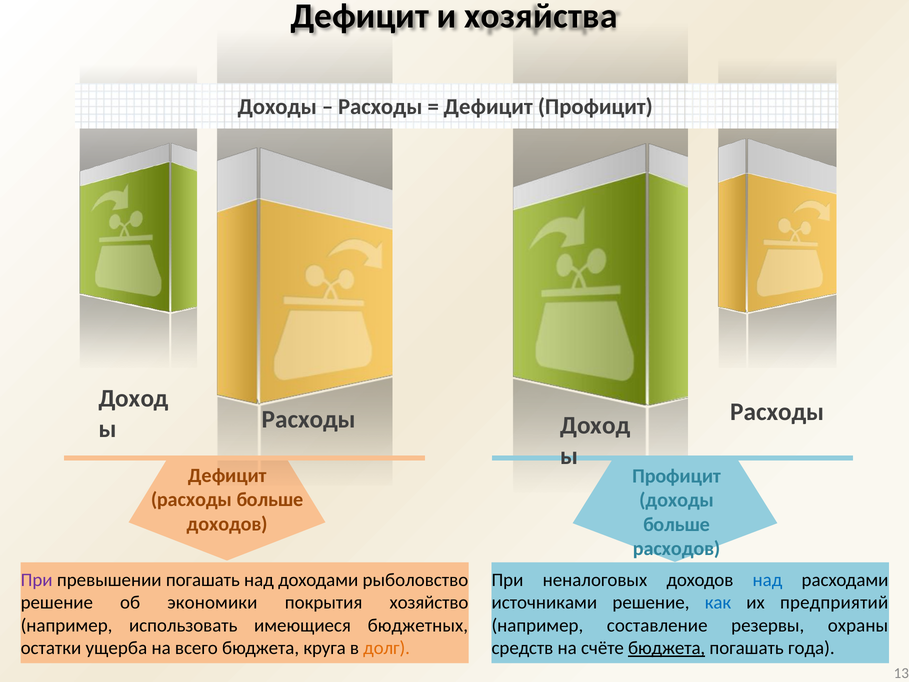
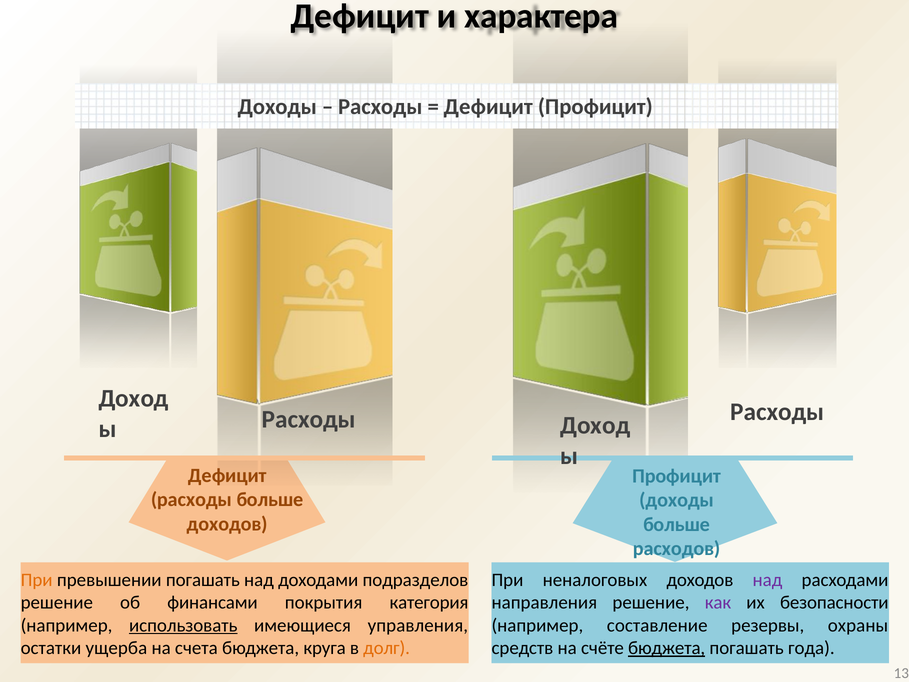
хозяйства: хозяйства -> характера (541, 16)
При colour: purple -> orange (37, 580)
рыболовство: рыболовство -> подразделов (415, 580)
над colour: blue -> purple (767, 580)
экономики: экономики -> финансами (213, 602)
хозяйство: хозяйство -> категория (429, 602)
источниками: источниками -> направления (544, 602)
как colour: blue -> purple (718, 602)
предприятий: предприятий -> безопасности (834, 602)
использовать underline: none -> present (183, 625)
бюджетных: бюджетных -> управления (418, 625)
всего: всего -> счета (196, 648)
